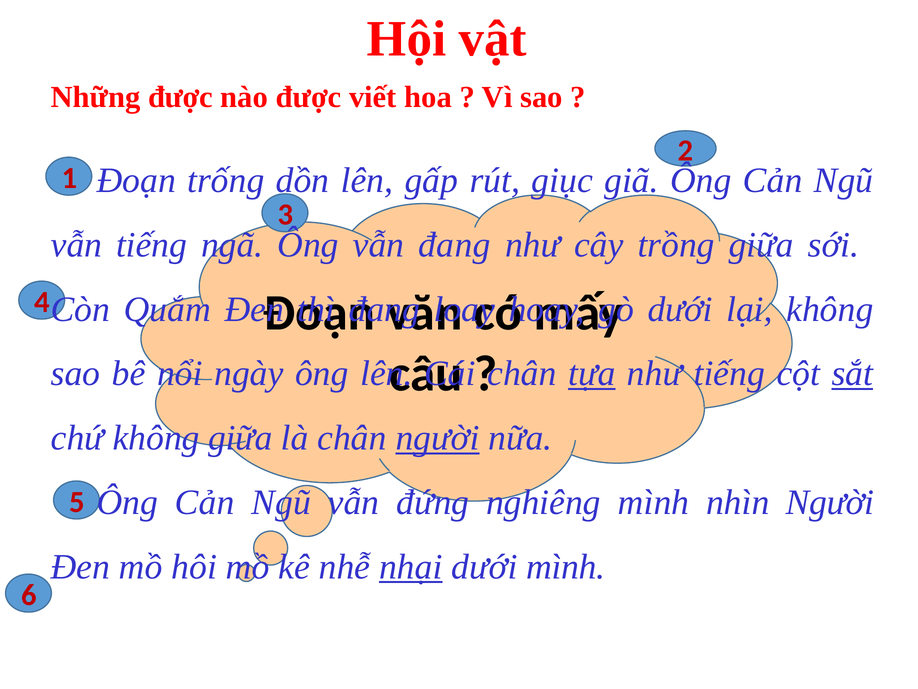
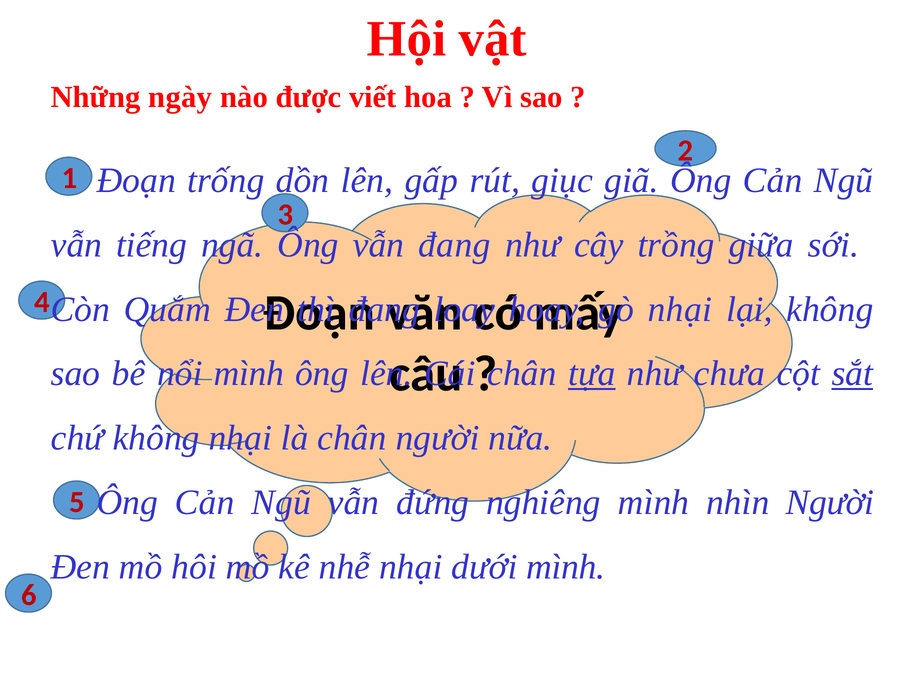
Những được: được -> ngày (180, 97)
dưới: dưới -> nhại (680, 309)
nổi ngày: ngày -> mình (249, 373)
như tiếng: tiếng -> chưa (729, 373)
không giữa: giữa -> nhại (240, 438)
người underline: present -> none (438, 438)
nhại underline: present -> none (411, 566)
